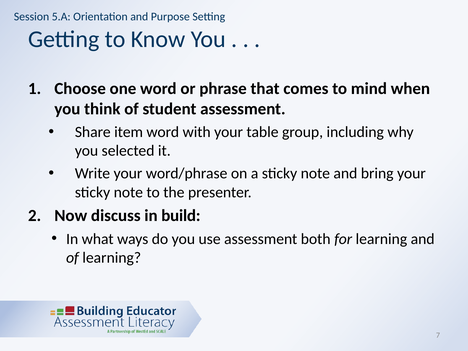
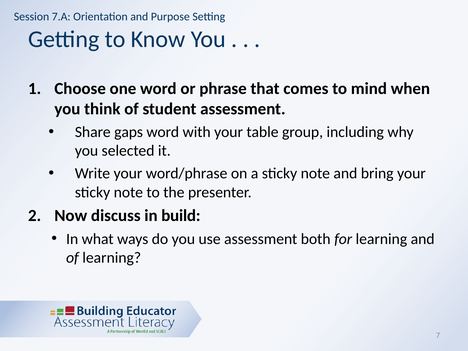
5.A: 5.A -> 7.A (61, 17)
item: item -> gaps (129, 132)
